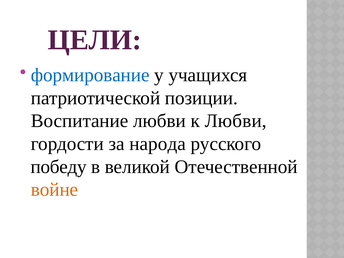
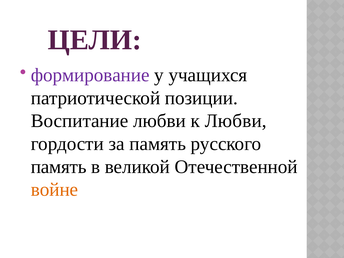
формирование colour: blue -> purple (90, 75)
за народа: народа -> память (158, 144)
победу: победу -> память (59, 167)
